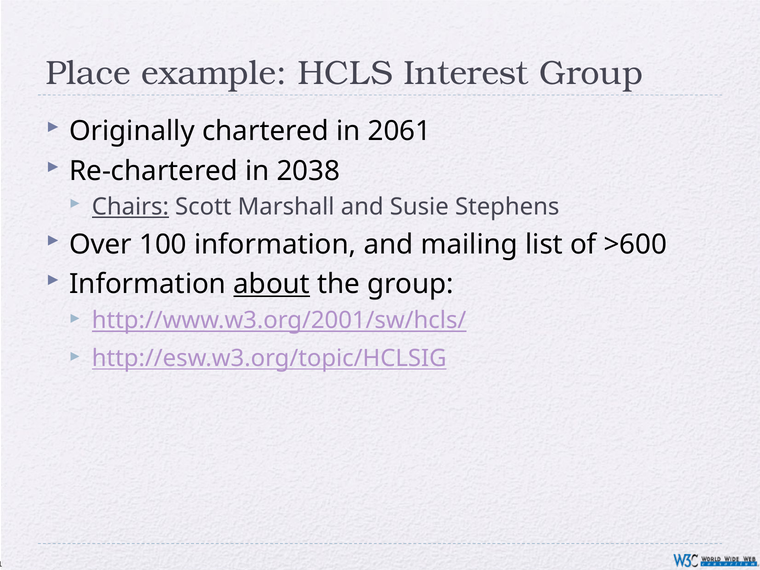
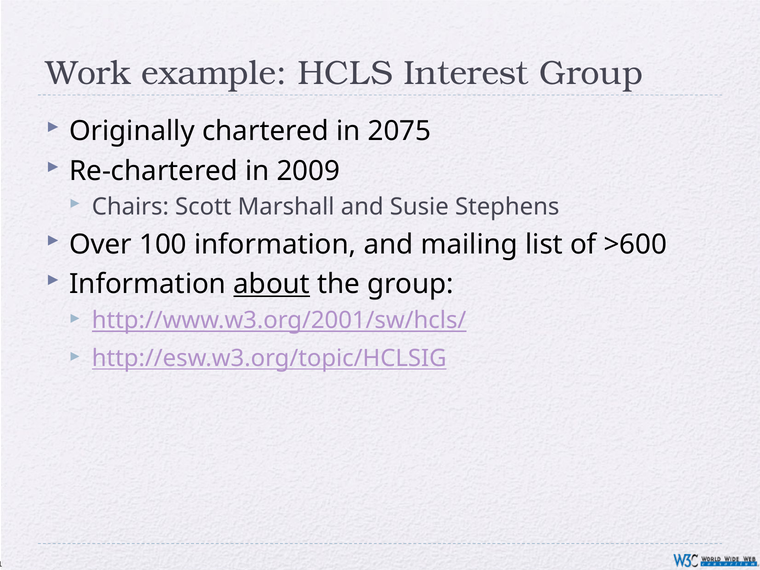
Place: Place -> Work (88, 73)
2061: 2061 -> 2075 (399, 131)
2038: 2038 -> 2009 (308, 171)
Chairs underline: present -> none (130, 207)
